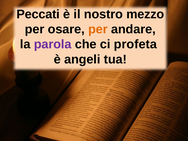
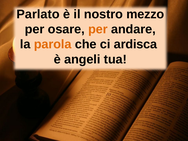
Peccati: Peccati -> Parlato (38, 14)
parola colour: purple -> orange (53, 44)
profeta: profeta -> ardisca (135, 44)
